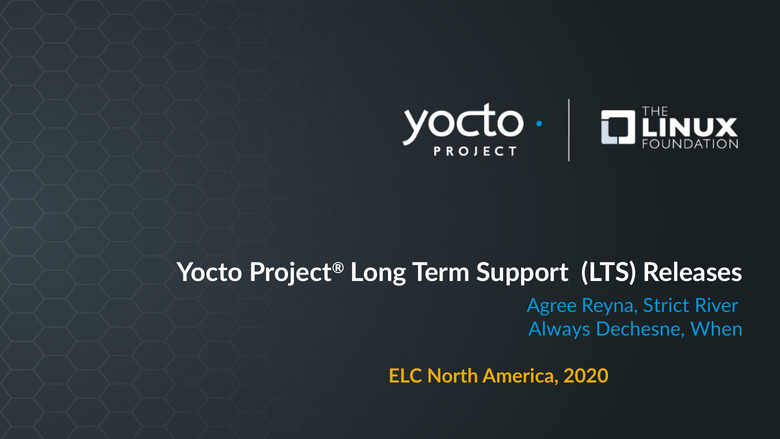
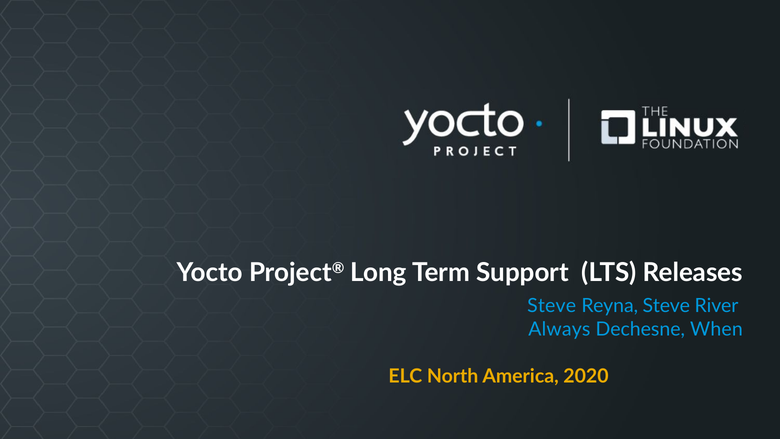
Agree: Agree -> Steve (552, 306)
Reyna Strict: Strict -> Steve (666, 306)
